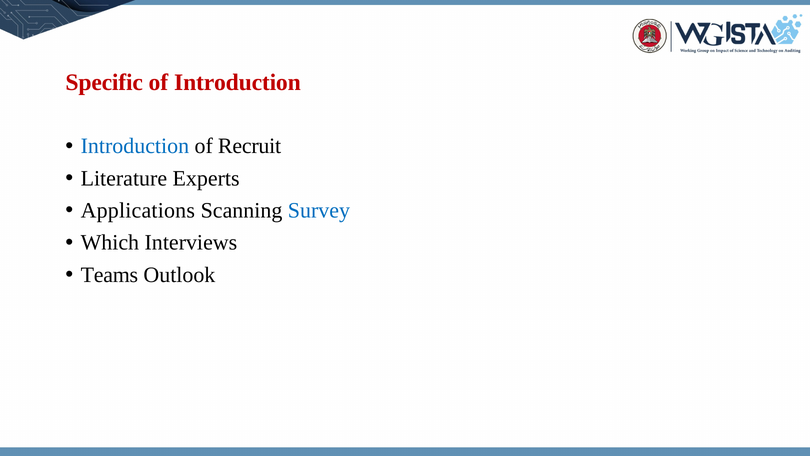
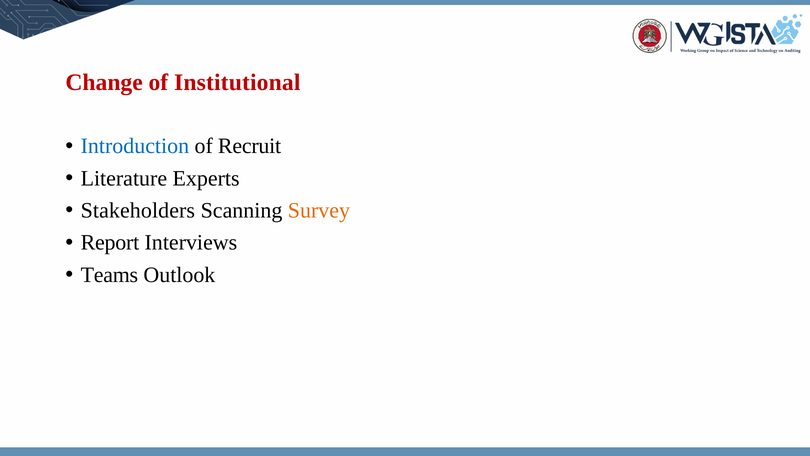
Specific: Specific -> Change (104, 82)
of Introduction: Introduction -> Institutional (237, 82)
Applications: Applications -> Stakeholders (138, 210)
Survey colour: blue -> orange (319, 210)
Which: Which -> Report (110, 242)
